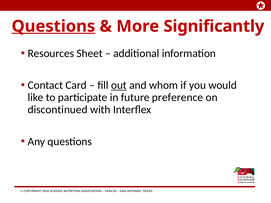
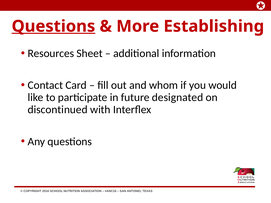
Significantly: Significantly -> Establishing (214, 26)
out underline: present -> none (119, 85)
preference: preference -> designated (178, 98)
